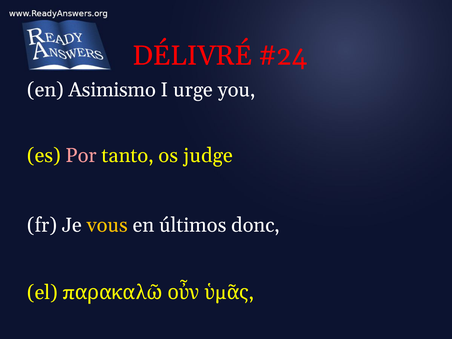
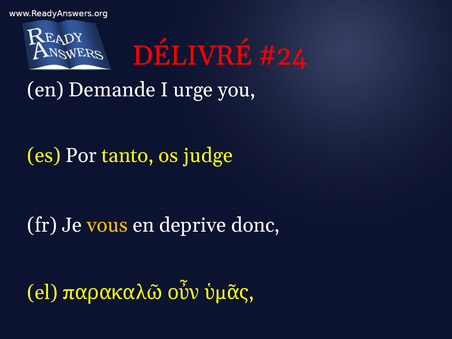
Asimismo: Asimismo -> Demande (112, 90)
Por colour: pink -> white (81, 156)
últimos: últimos -> deprive (193, 225)
